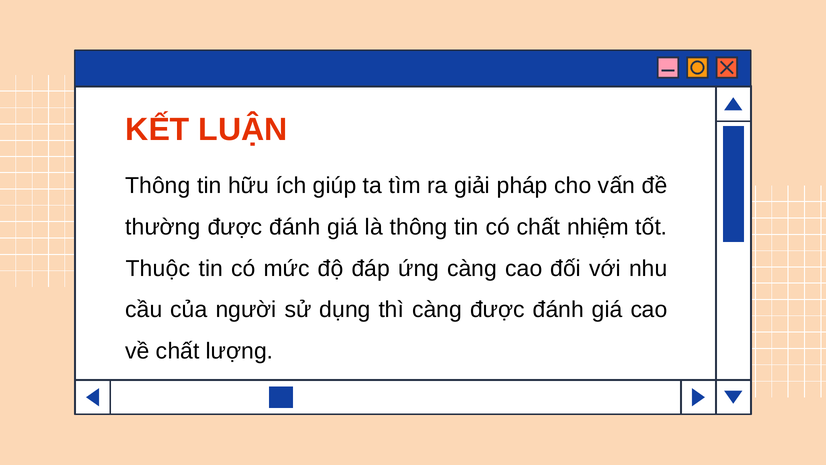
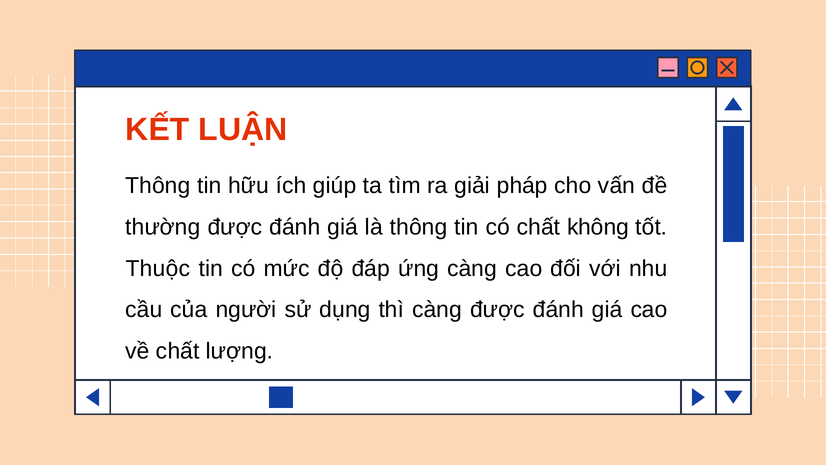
nhiệm: nhiệm -> không (598, 227)
